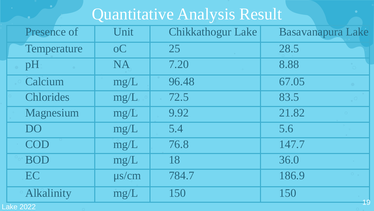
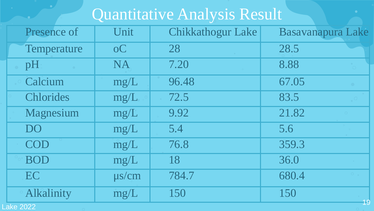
25: 25 -> 28 (175, 49)
147.7: 147.7 -> 359.3 (292, 144)
186.9: 186.9 -> 680.4 (292, 175)
